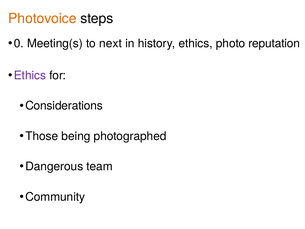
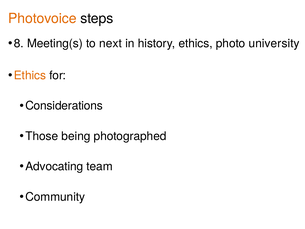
0: 0 -> 8 (19, 43)
reputation: reputation -> university (274, 43)
Ethics colour: purple -> orange (30, 75)
Dangerous: Dangerous -> Advocating (54, 166)
